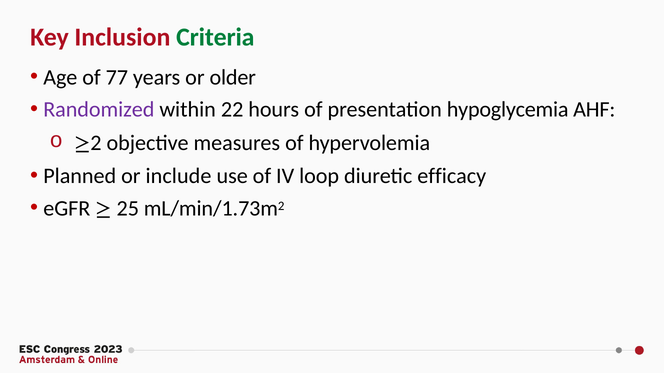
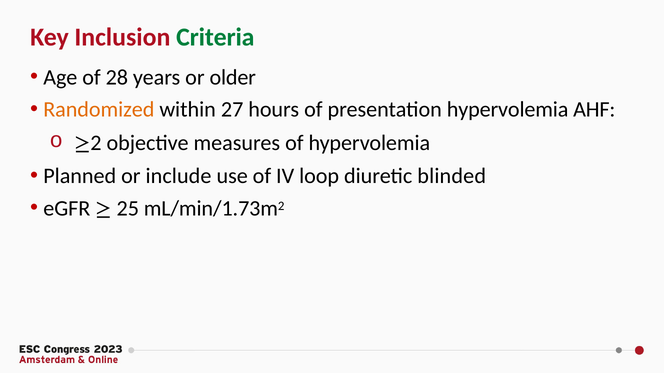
77: 77 -> 28 (117, 77)
Randomized colour: purple -> orange (99, 110)
22: 22 -> 27 (232, 110)
presentation hypoglycemia: hypoglycemia -> hypervolemia (508, 110)
efficacy: efficacy -> blinded (452, 176)
